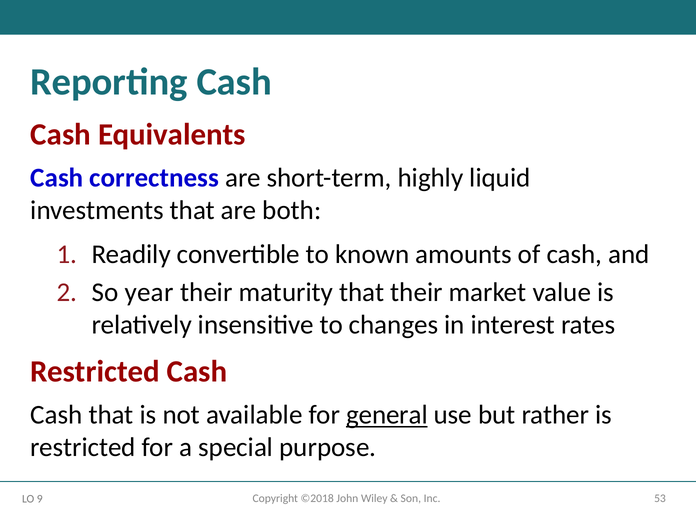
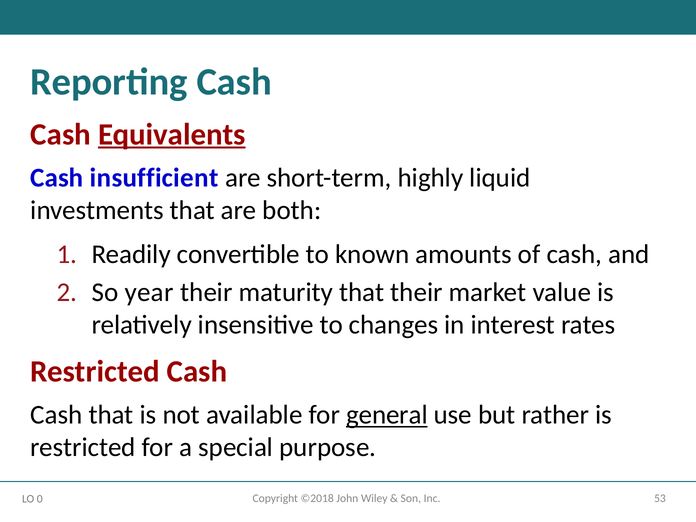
Equivalents underline: none -> present (172, 134)
correctness: correctness -> insufficient (154, 178)
9: 9 -> 0 (40, 499)
